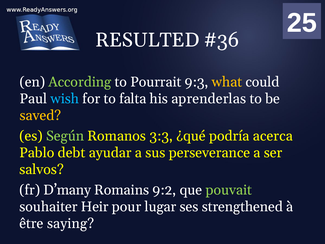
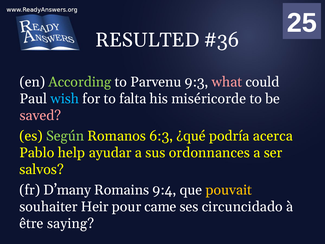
Pourrait: Pourrait -> Parvenu (156, 82)
what colour: yellow -> pink (227, 82)
aprenderlas: aprenderlas -> miséricorde (209, 99)
saved colour: yellow -> pink (40, 115)
3:3: 3:3 -> 6:3 (161, 136)
debt: debt -> help (72, 153)
perseverance: perseverance -> ordonnances (209, 153)
9:2: 9:2 -> 9:4 (164, 190)
pouvait colour: light green -> yellow (229, 190)
lugar: lugar -> came (160, 207)
strengthened: strengthened -> circuncidado (242, 207)
